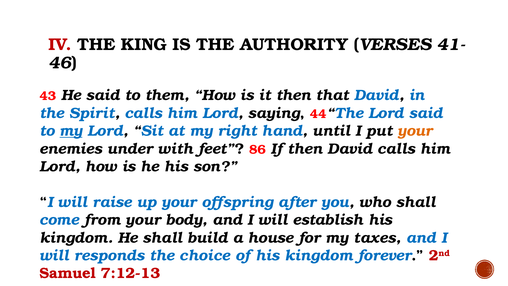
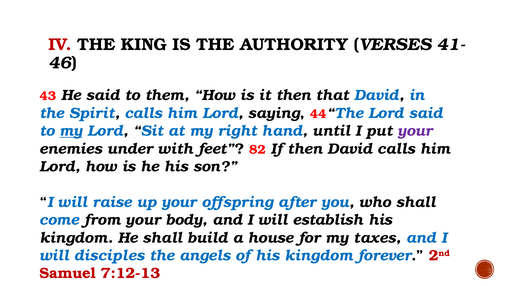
your colour: orange -> purple (415, 131)
86: 86 -> 82 (258, 149)
responds: responds -> disciples (109, 255)
choice: choice -> angels (205, 255)
